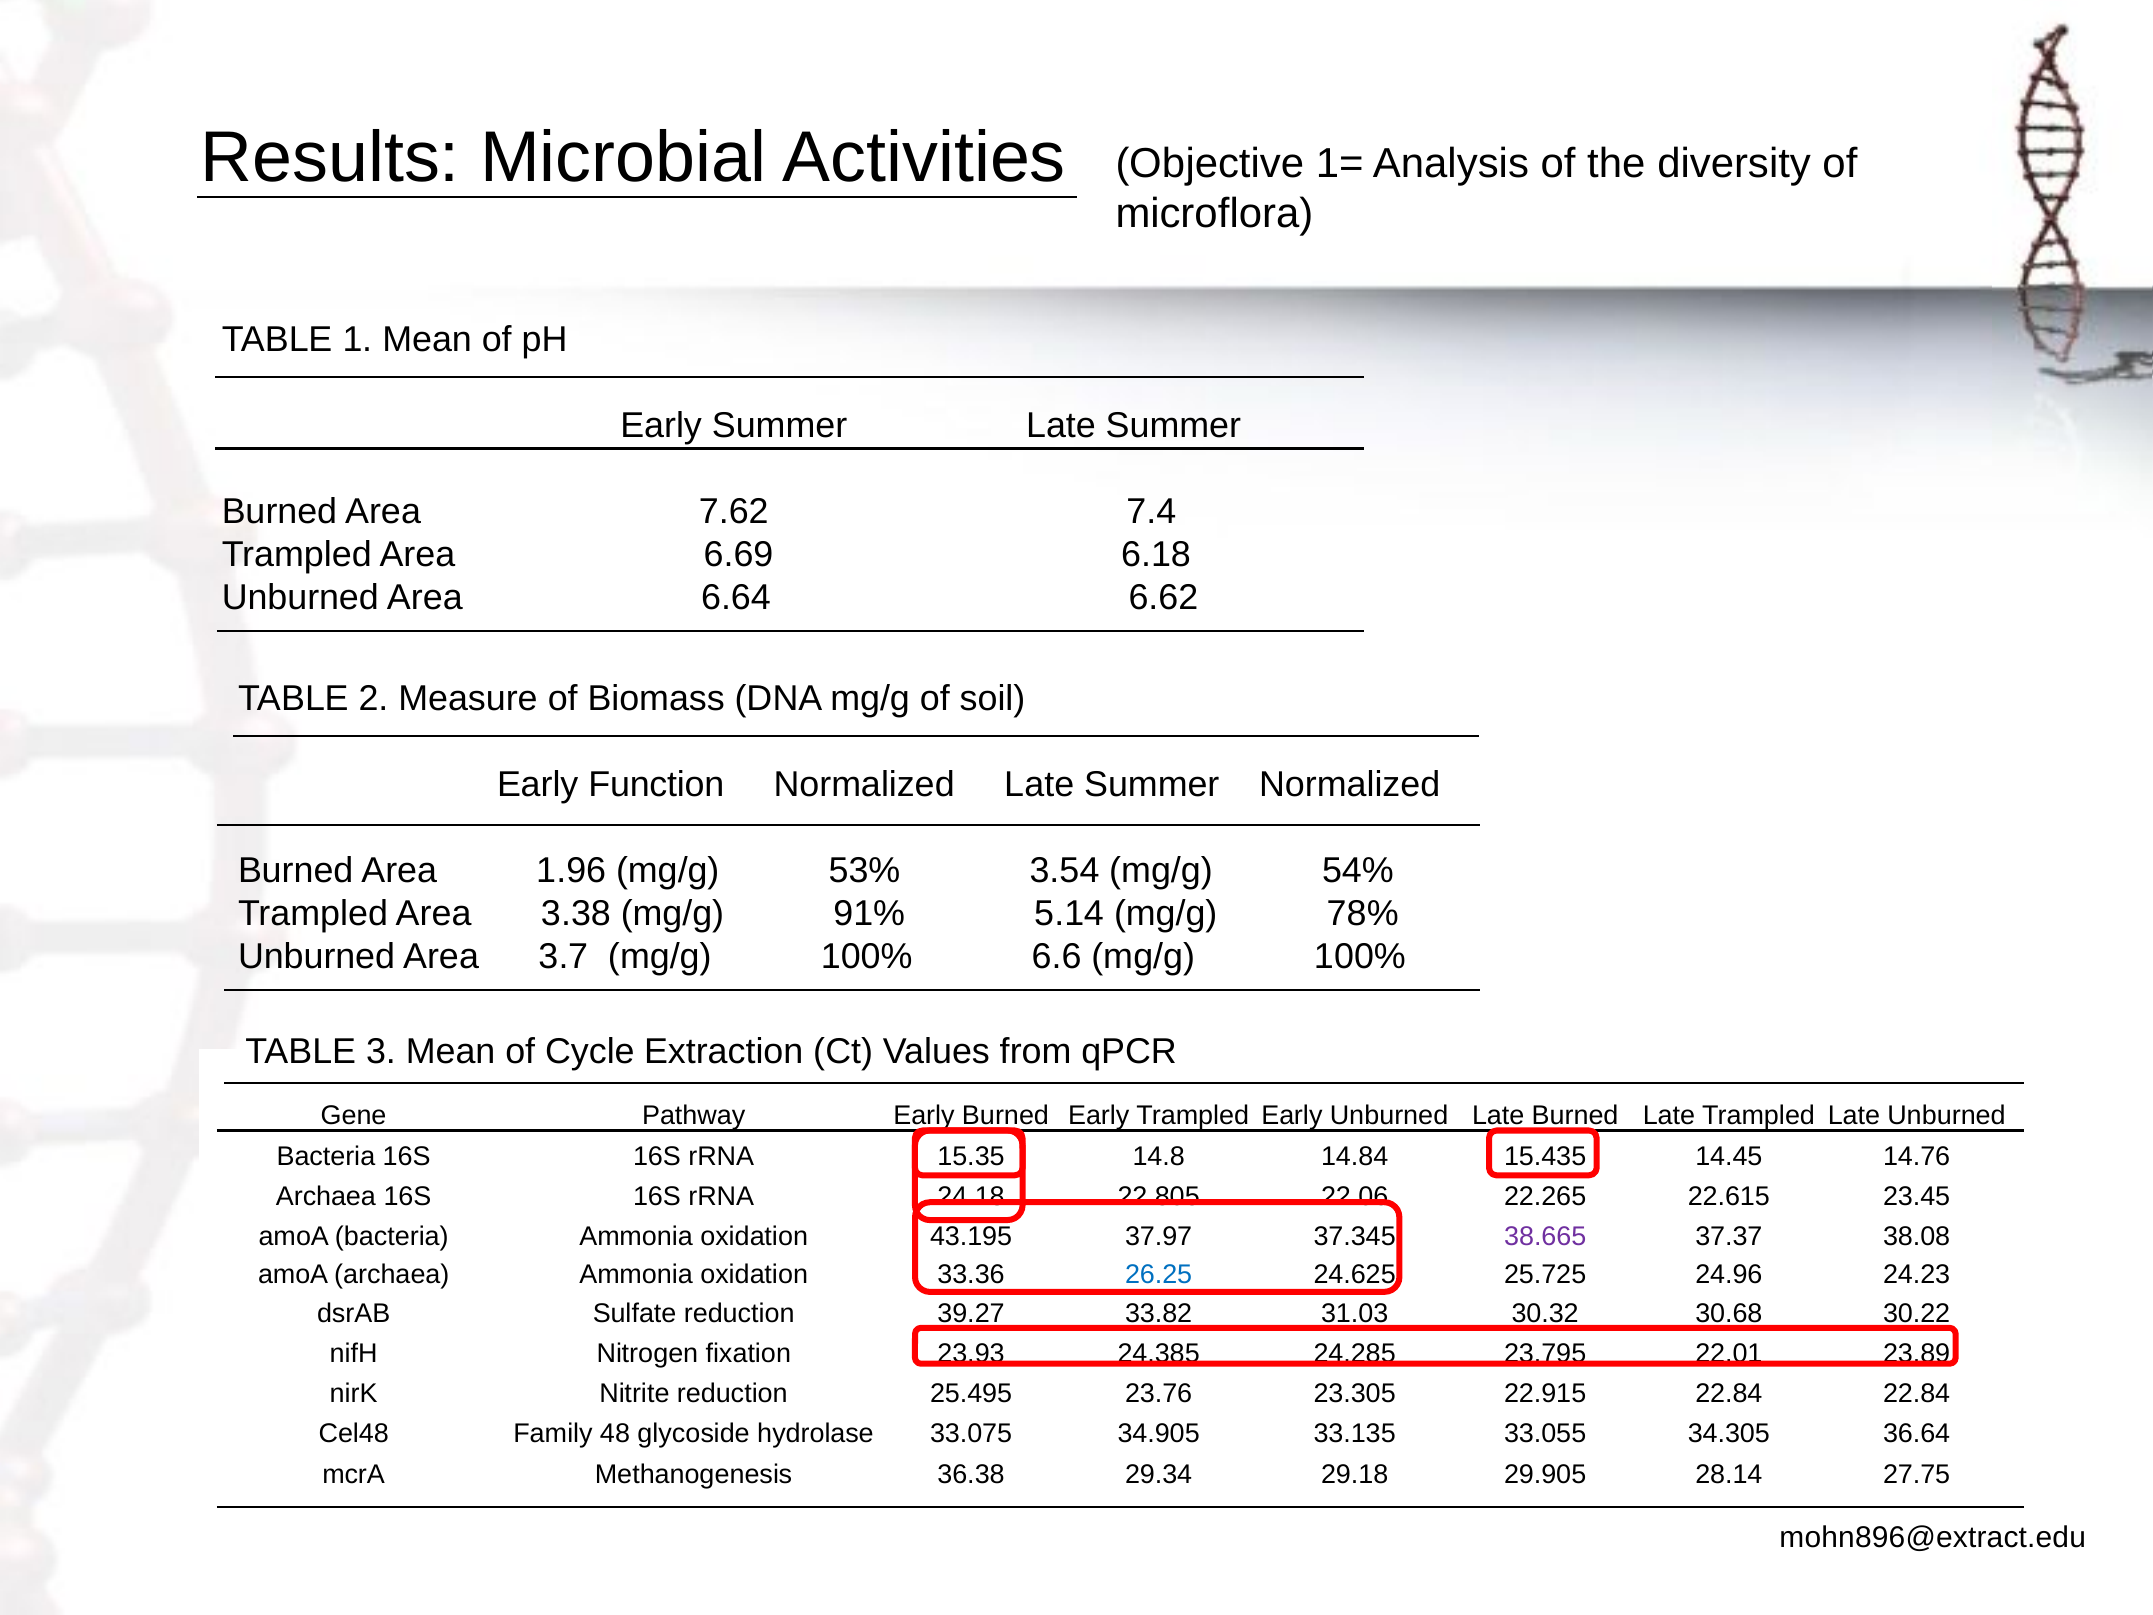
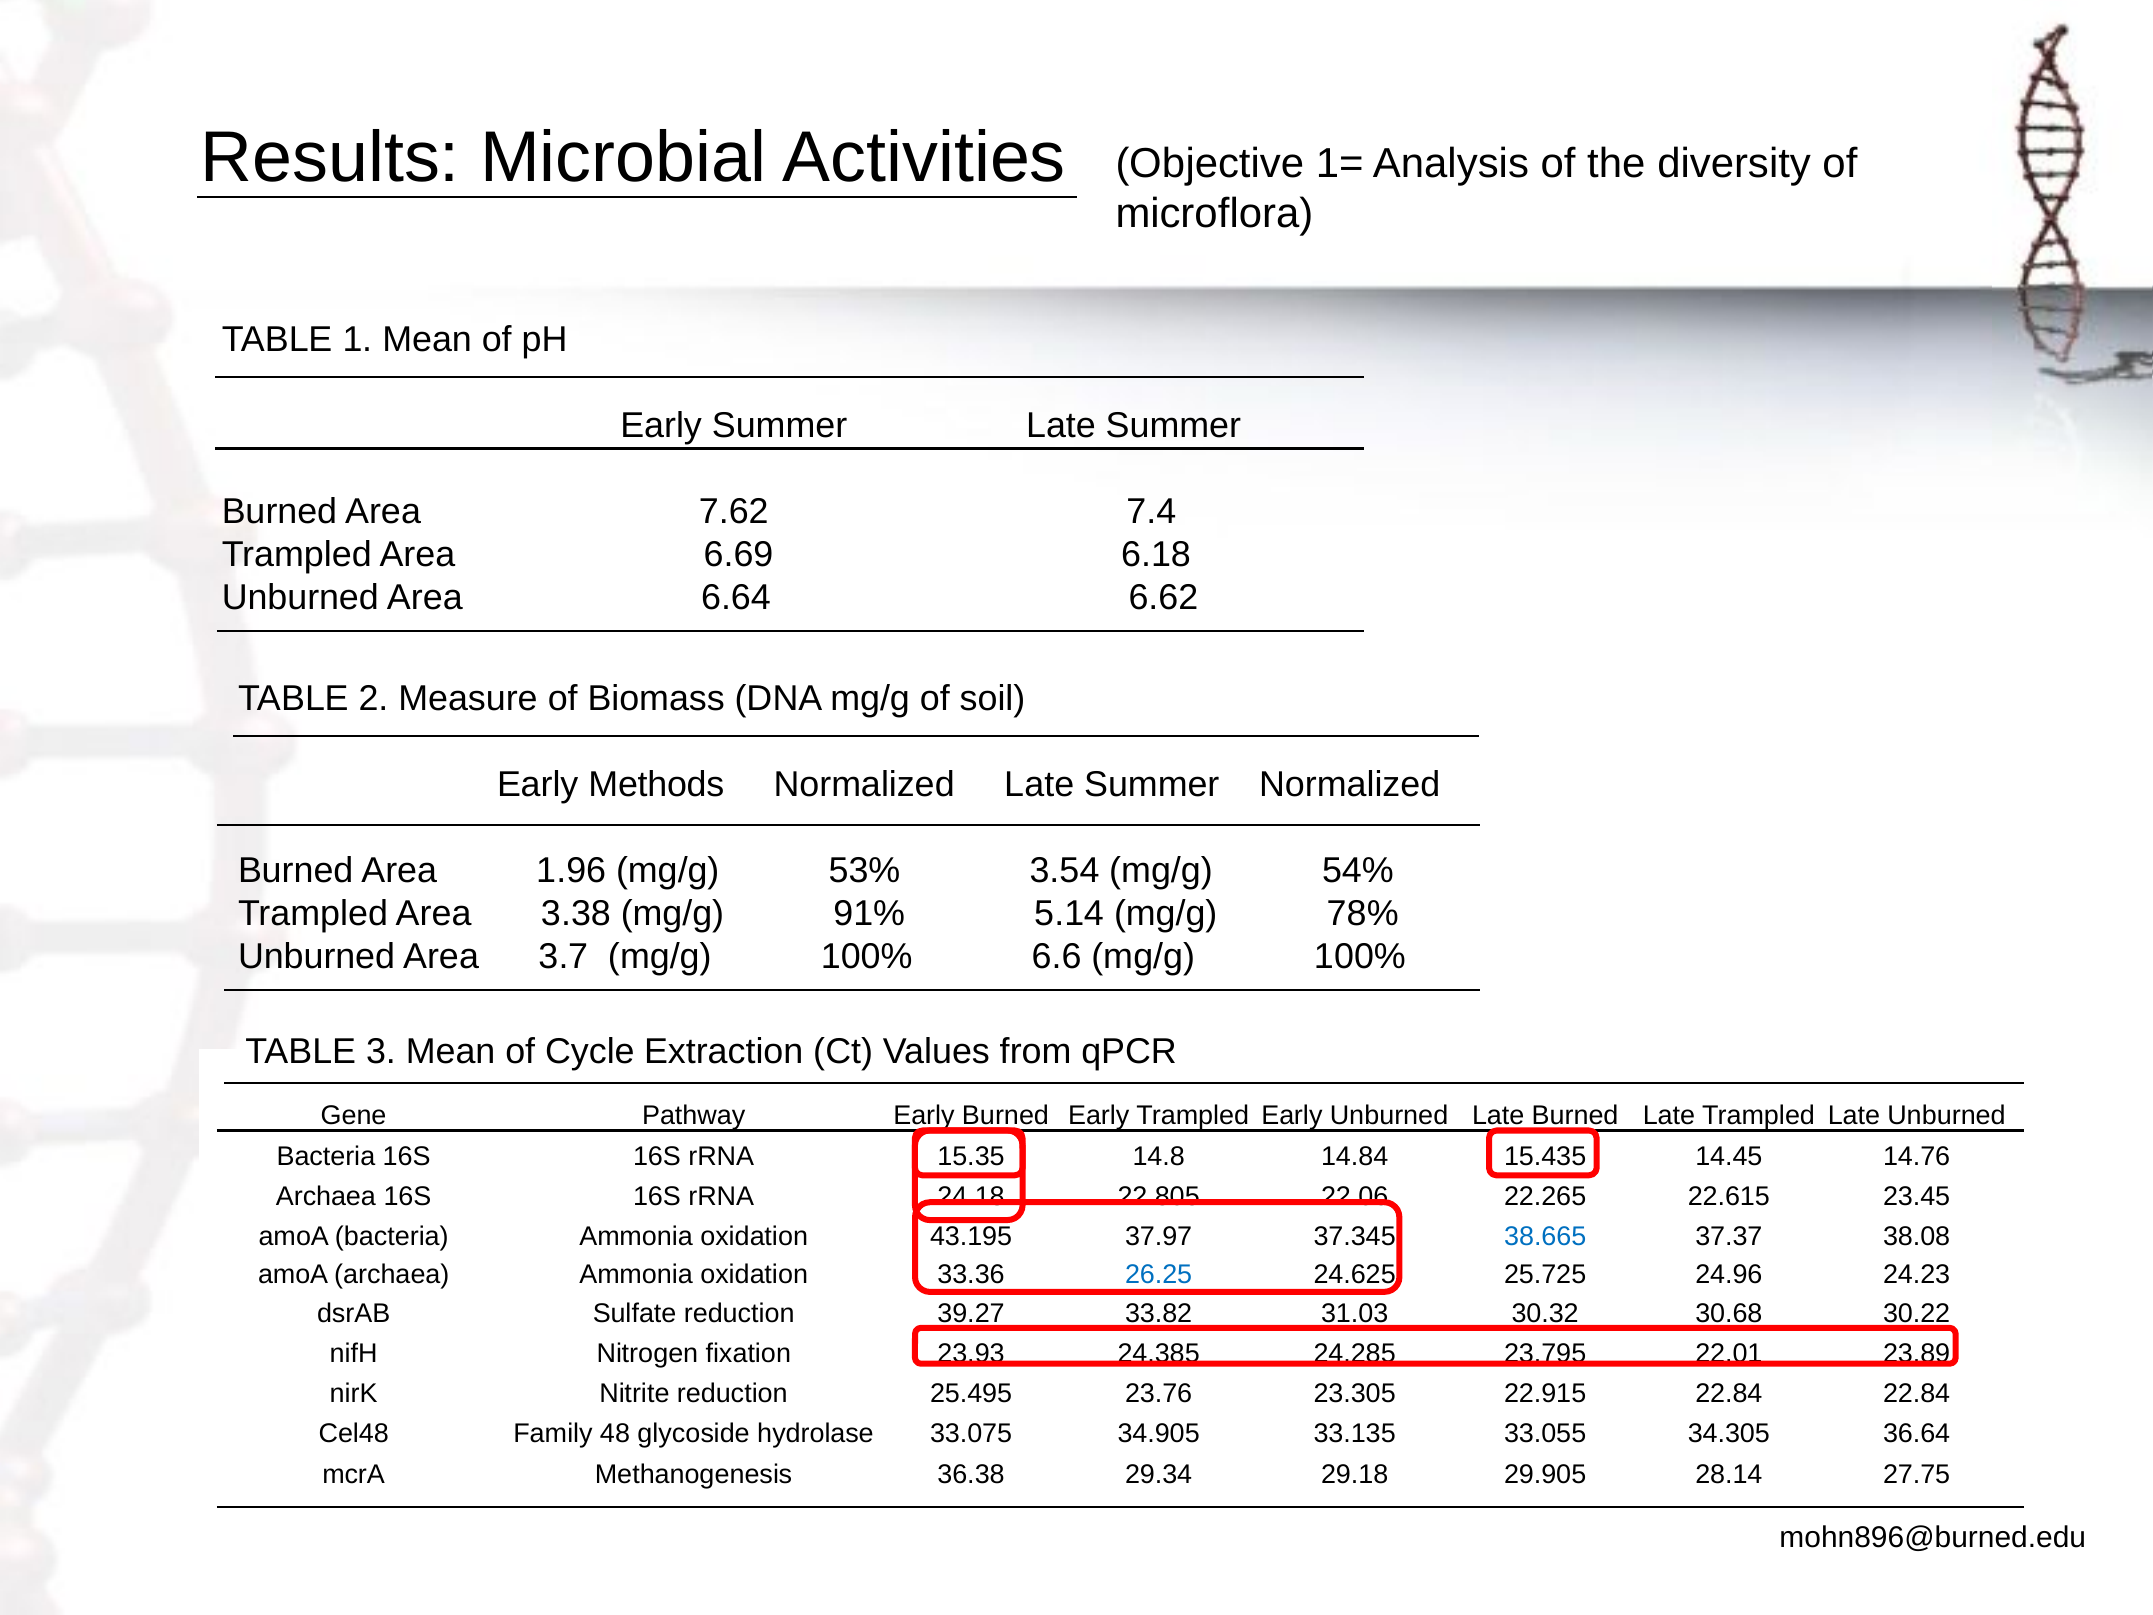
Function: Function -> Methods (656, 785)
38.665 colour: purple -> blue (1545, 1236)
mohn896@extract.edu: mohn896@extract.edu -> mohn896@burned.edu (1933, 1538)
